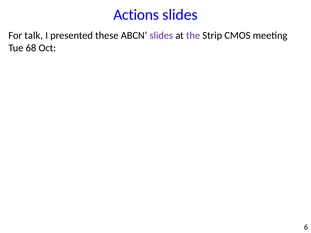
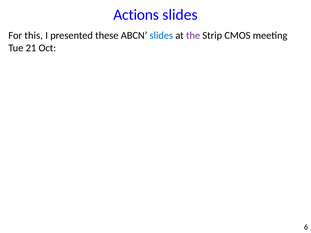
talk: talk -> this (34, 36)
slides colour: purple -> blue (161, 36)
68: 68 -> 21 (31, 48)
